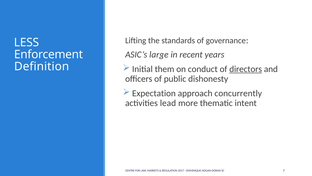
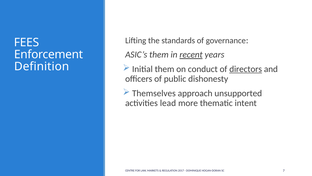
LESS: LESS -> FEES (26, 42)
ASIC’s large: large -> them (159, 55)
recent underline: none -> present (191, 55)
Expectation: Expectation -> Themselves (154, 93)
concurrently: concurrently -> unsupported (238, 93)
